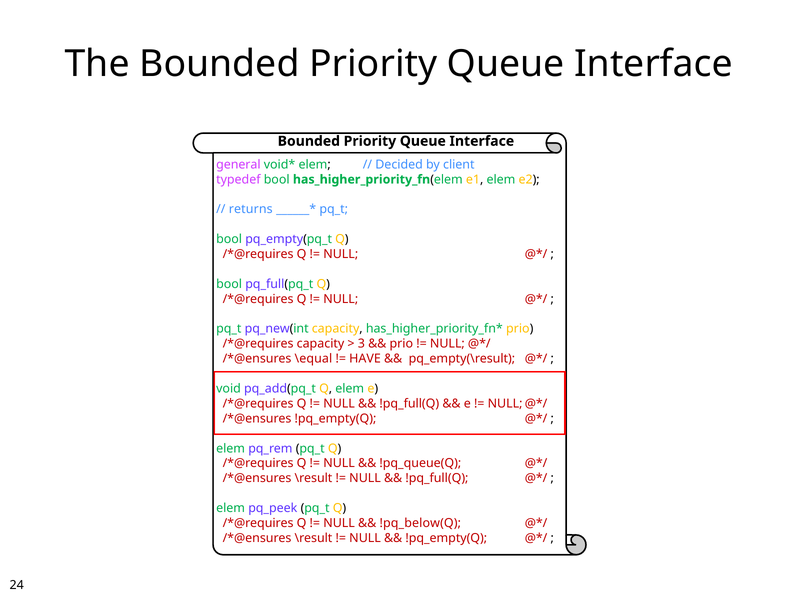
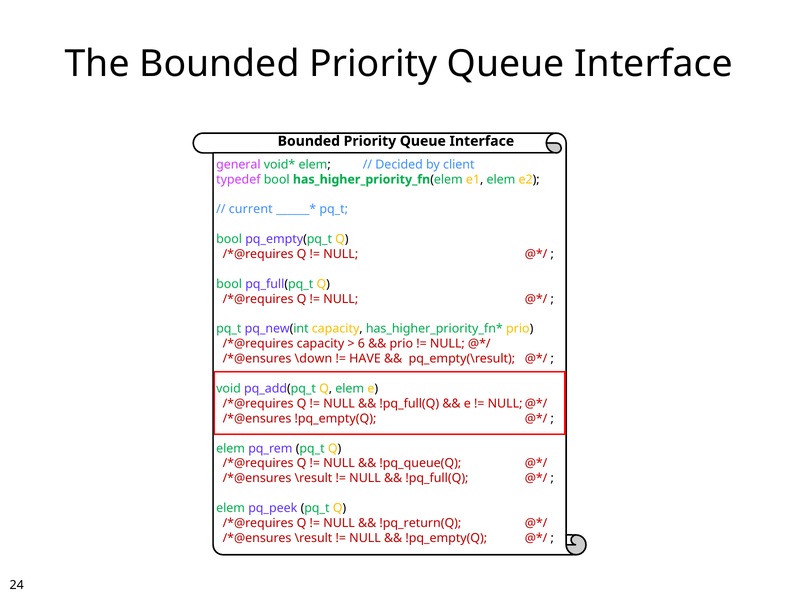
returns: returns -> current (251, 210)
3: 3 -> 6 (361, 344)
\equal: \equal -> \down (313, 359)
!pq_below(Q: !pq_below(Q -> !pq_return(Q (420, 524)
